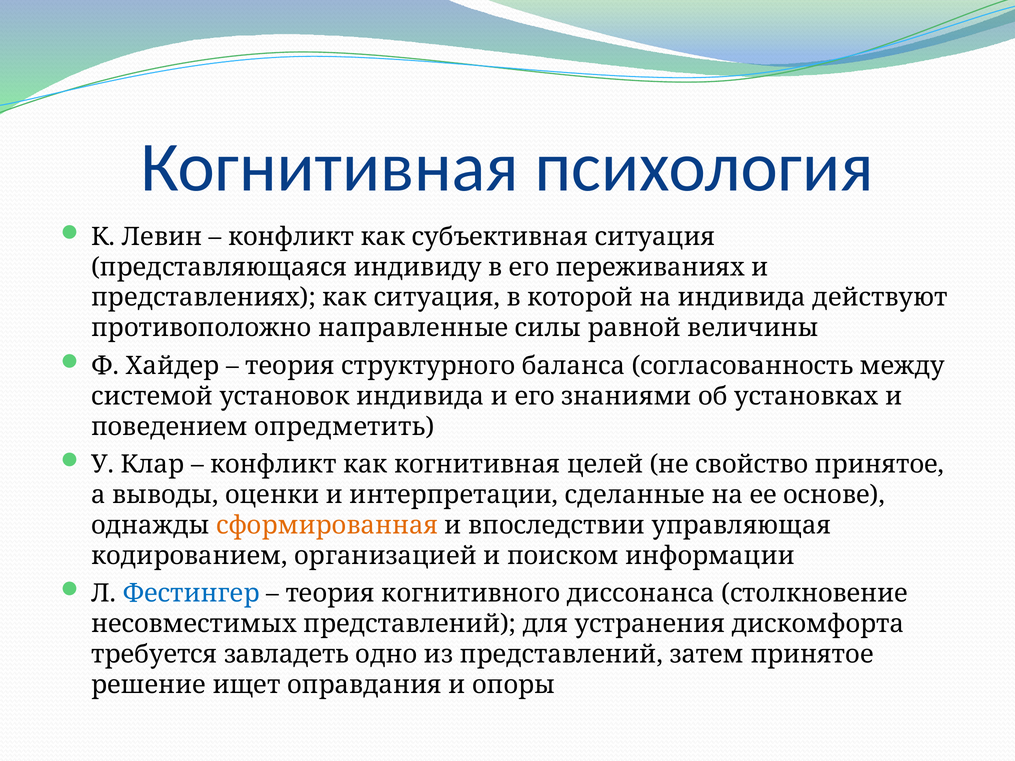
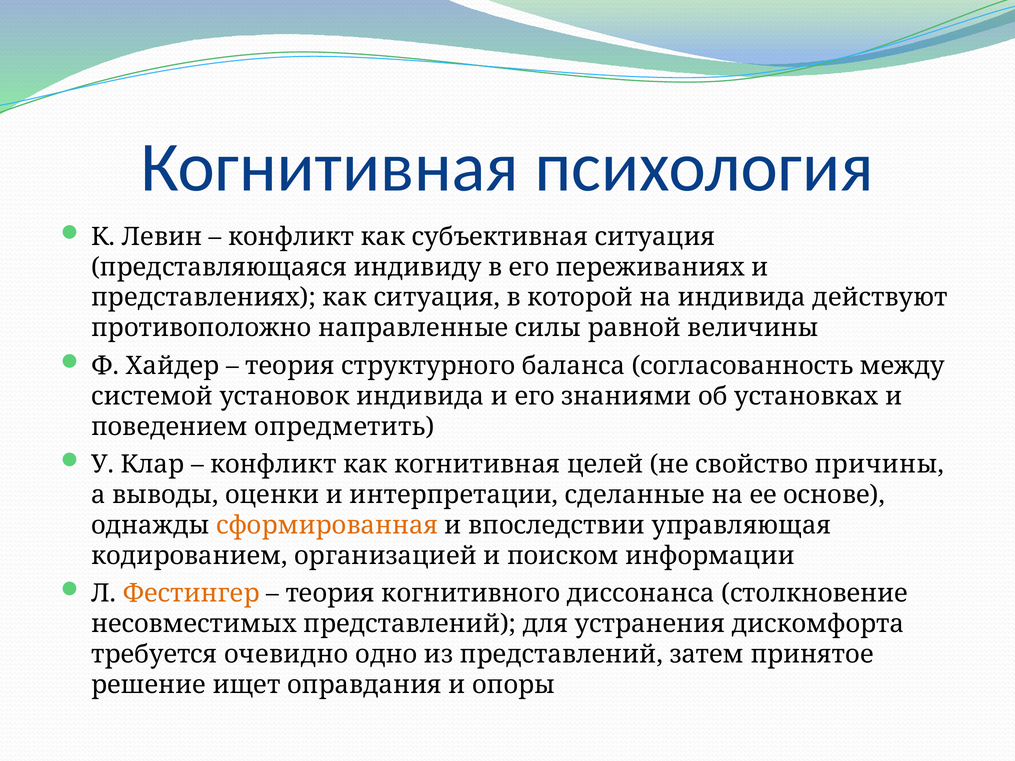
свойство принятое: принятое -> причины (879, 465)
Фестингер colour: blue -> orange (191, 594)
завладеть: завладеть -> очевидно (286, 655)
